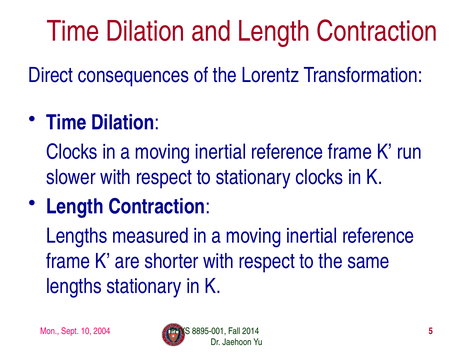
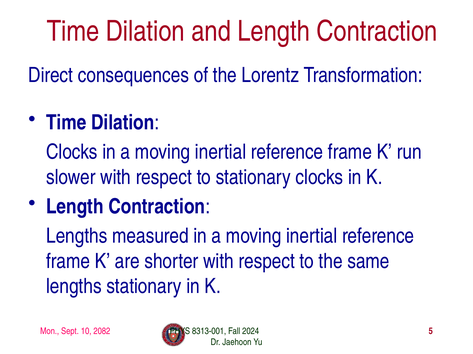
2004: 2004 -> 2082 (102, 332)
8895-001: 8895-001 -> 8313-001 (209, 332)
2014: 2014 -> 2024 (251, 332)
